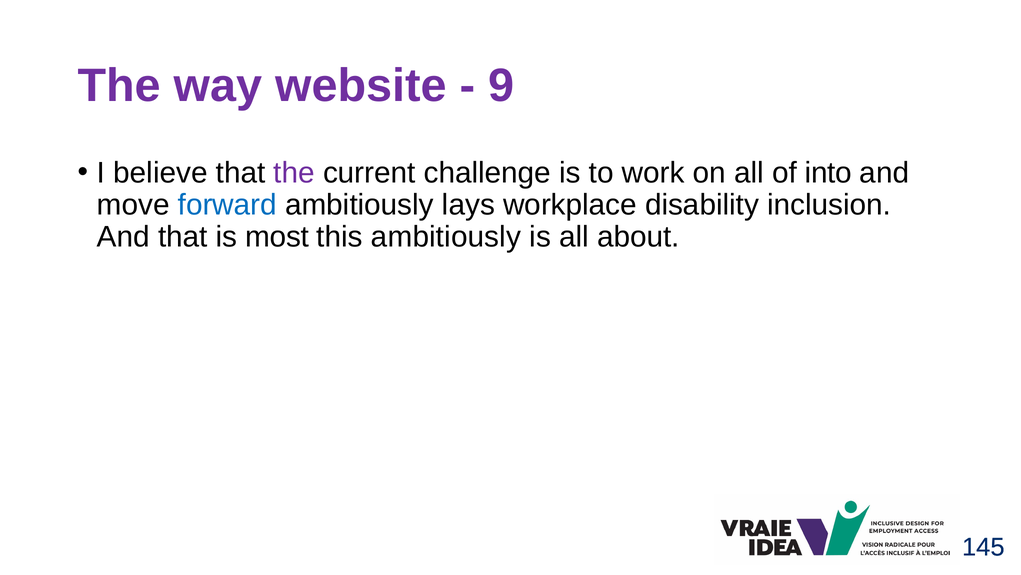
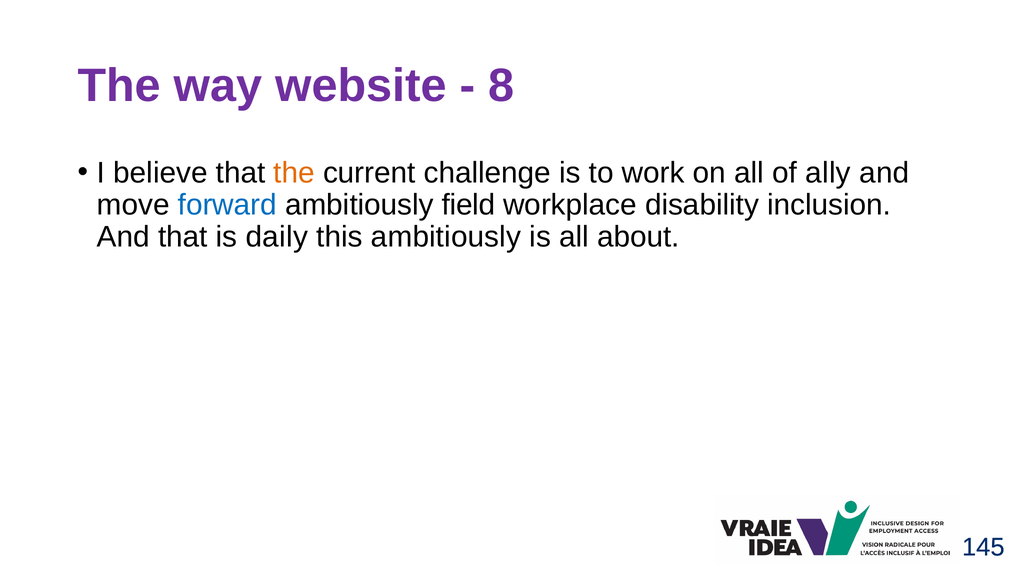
9: 9 -> 8 (501, 86)
the colour: purple -> orange (294, 173)
into: into -> ally (828, 173)
lays: lays -> field (469, 205)
most: most -> daily (277, 237)
